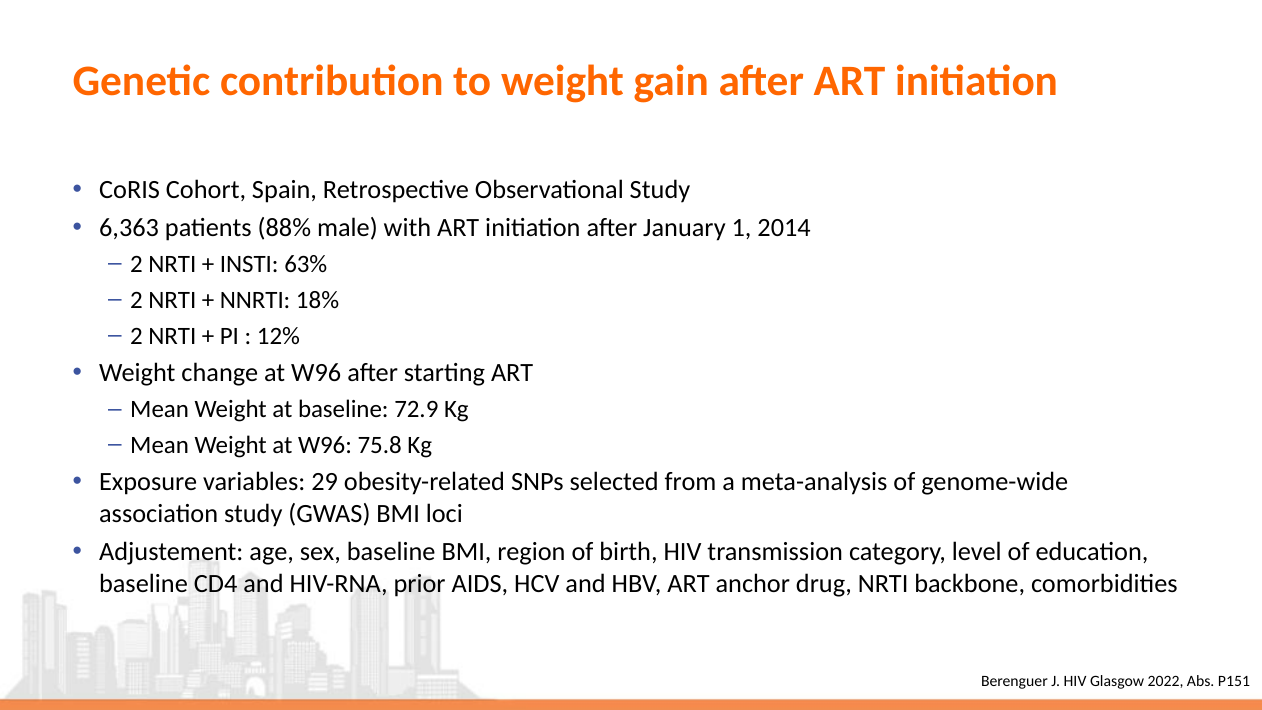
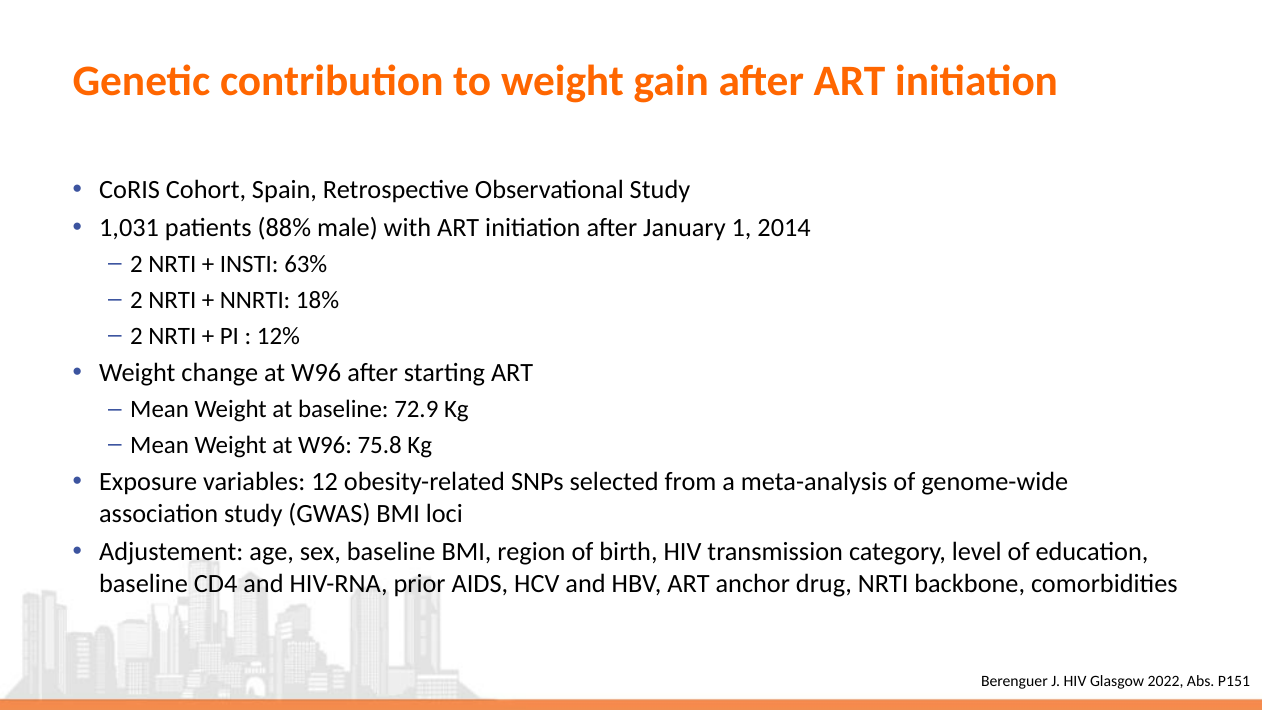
6,363: 6,363 -> 1,031 (129, 228)
29: 29 -> 12 (325, 482)
